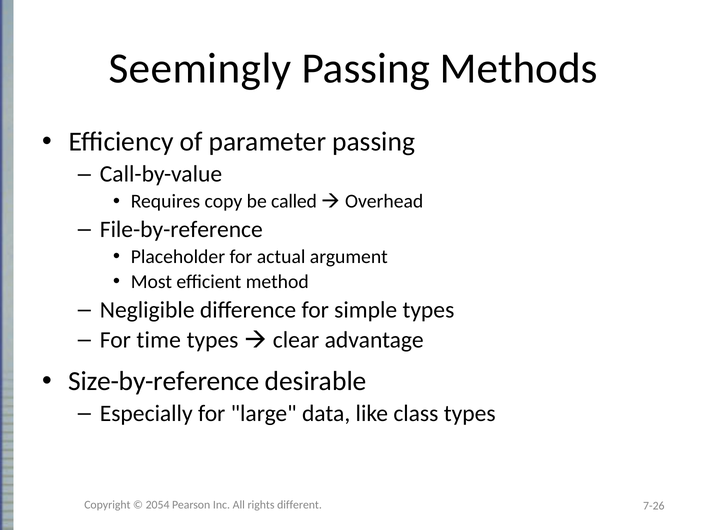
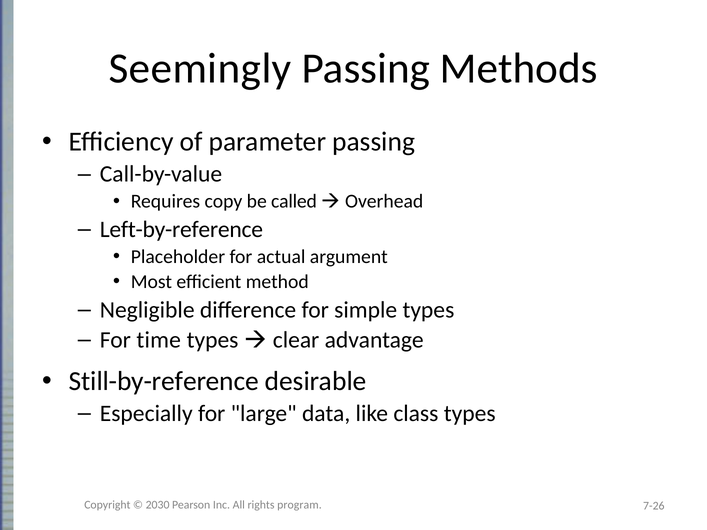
File-by-reference: File-by-reference -> Left-by-reference (181, 230)
Size-by-reference: Size-by-reference -> Still-by-reference (164, 381)
2054: 2054 -> 2030 (158, 505)
different: different -> program (299, 505)
